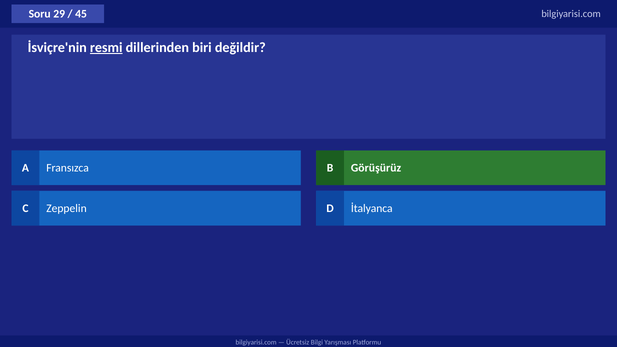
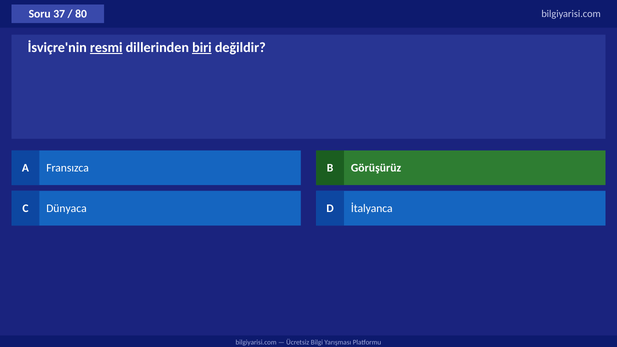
29: 29 -> 37 (59, 14)
45: 45 -> 80 (81, 14)
biri underline: none -> present (202, 47)
Zeppelin: Zeppelin -> Dünyaca (66, 208)
